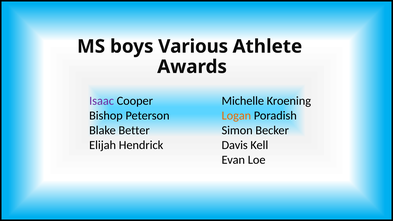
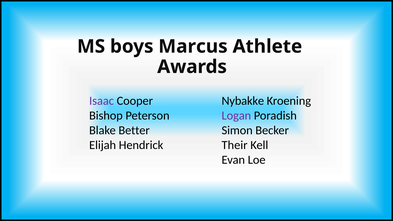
Various: Various -> Marcus (193, 46)
Michelle: Michelle -> Nybakke (243, 101)
Logan colour: orange -> purple (236, 116)
Davis: Davis -> Their (235, 145)
